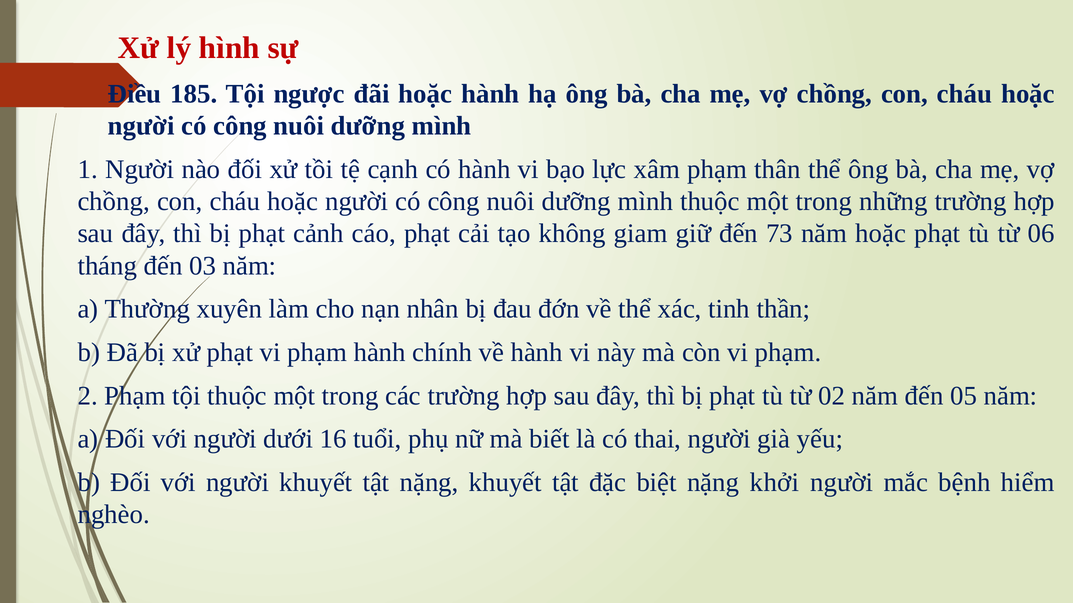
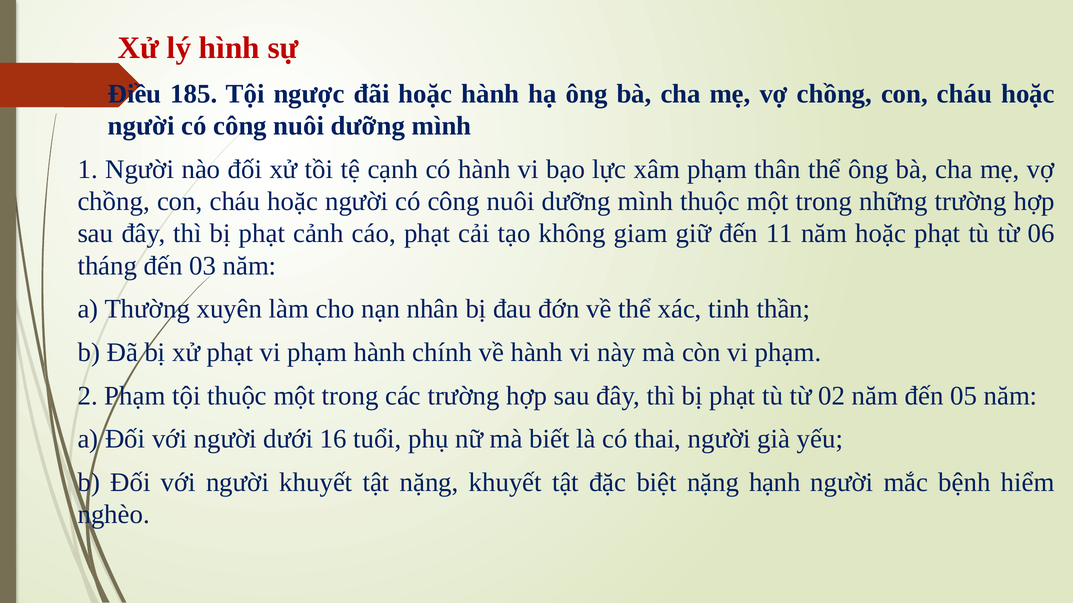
73: 73 -> 11 (779, 234)
khởi: khởi -> hạnh (775, 483)
